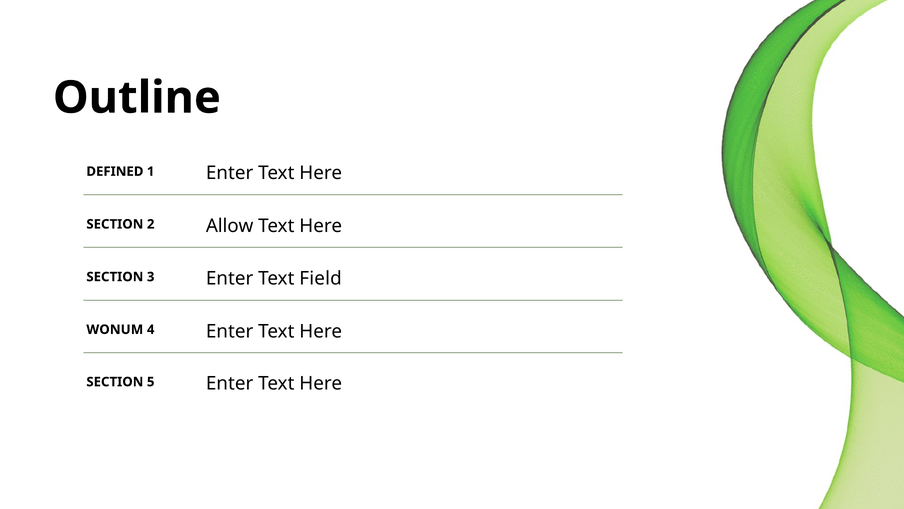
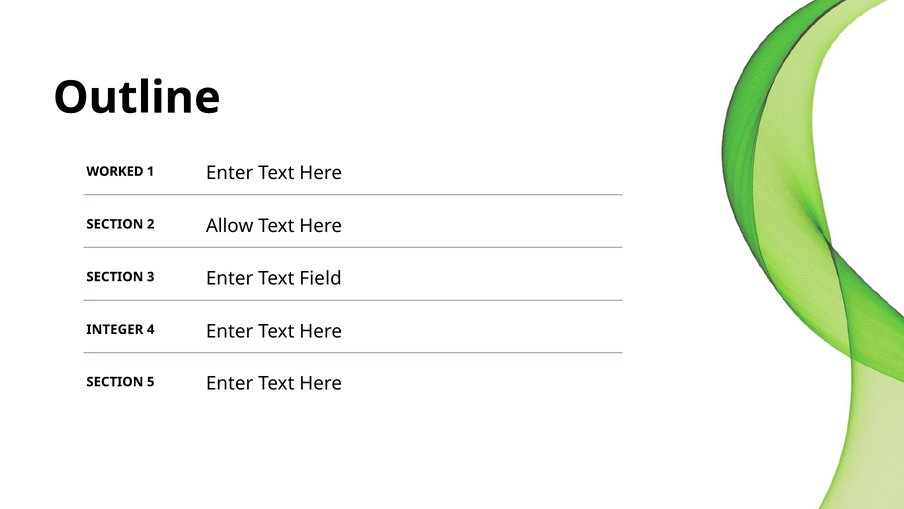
DEFINED: DEFINED -> WORKED (115, 171)
WONUM: WONUM -> INTEGER (115, 329)
